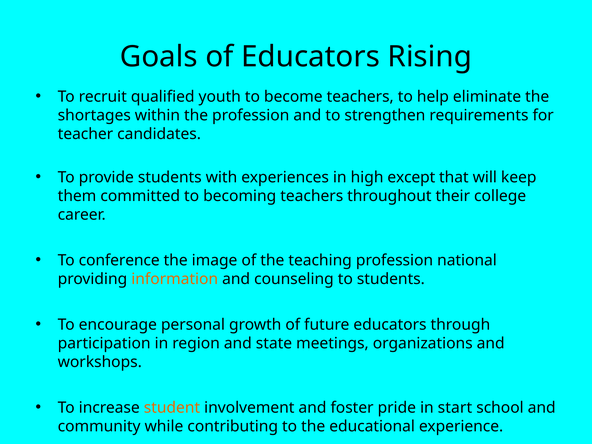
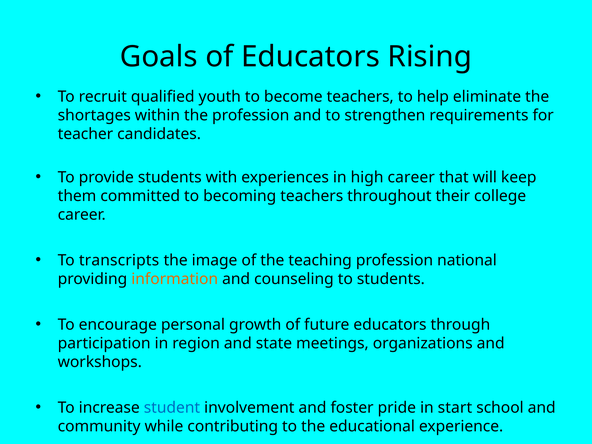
high except: except -> career (411, 177)
conference: conference -> transcripts (119, 260)
student colour: orange -> blue (172, 408)
